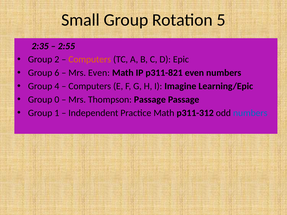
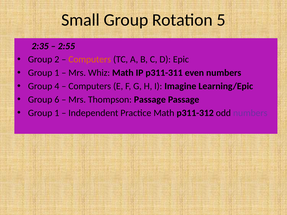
6: 6 -> 1 (57, 73)
Mrs Even: Even -> Whiz (99, 73)
p311-821: p311-821 -> p311-311 (164, 73)
0: 0 -> 6 (57, 100)
numbers colour: blue -> purple (250, 113)
